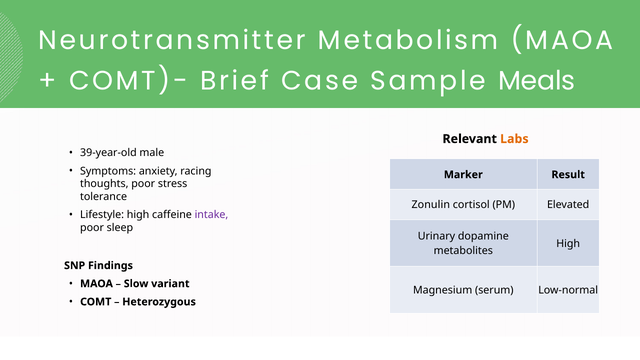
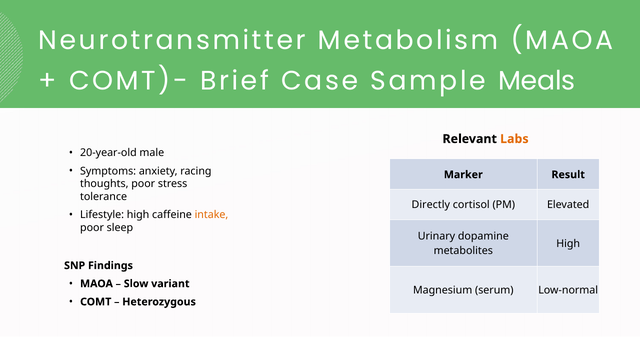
39-year-old: 39-year-old -> 20-year-old (108, 153)
Zonulin: Zonulin -> Directly (431, 205)
intake colour: purple -> orange (211, 215)
